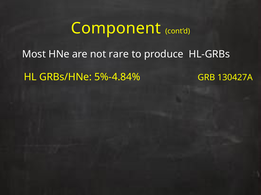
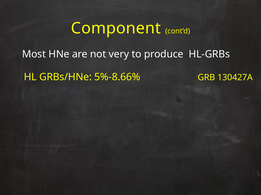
rare: rare -> very (119, 54)
5%-4.84%: 5%-4.84% -> 5%-8.66% (117, 77)
